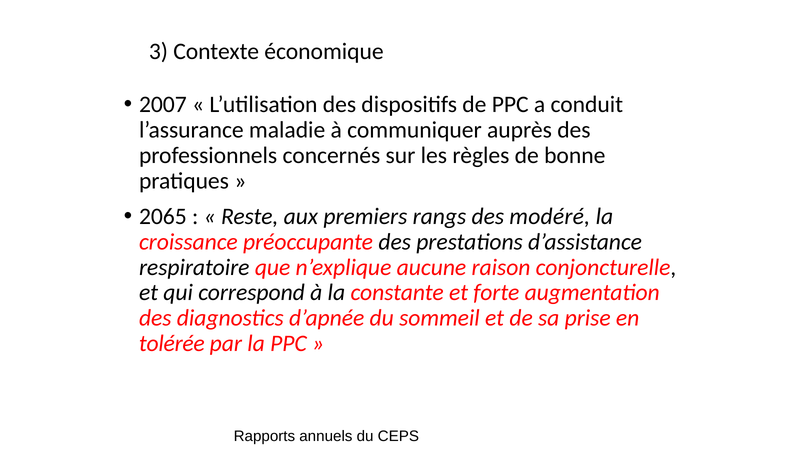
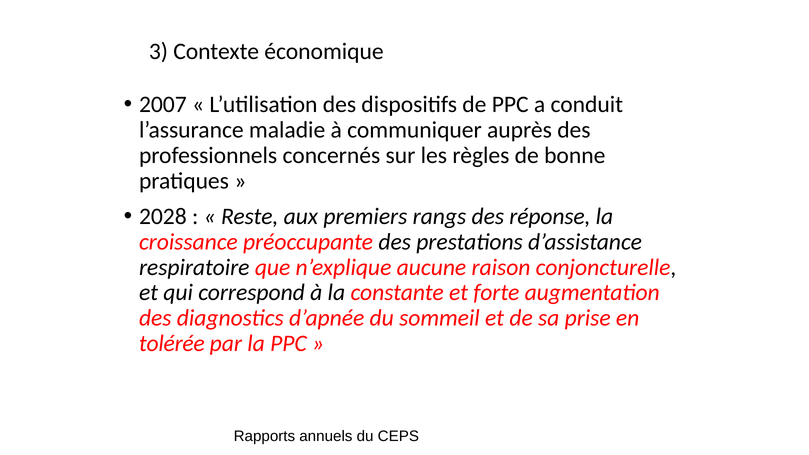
2065: 2065 -> 2028 (163, 216)
modéré: modéré -> réponse (550, 216)
